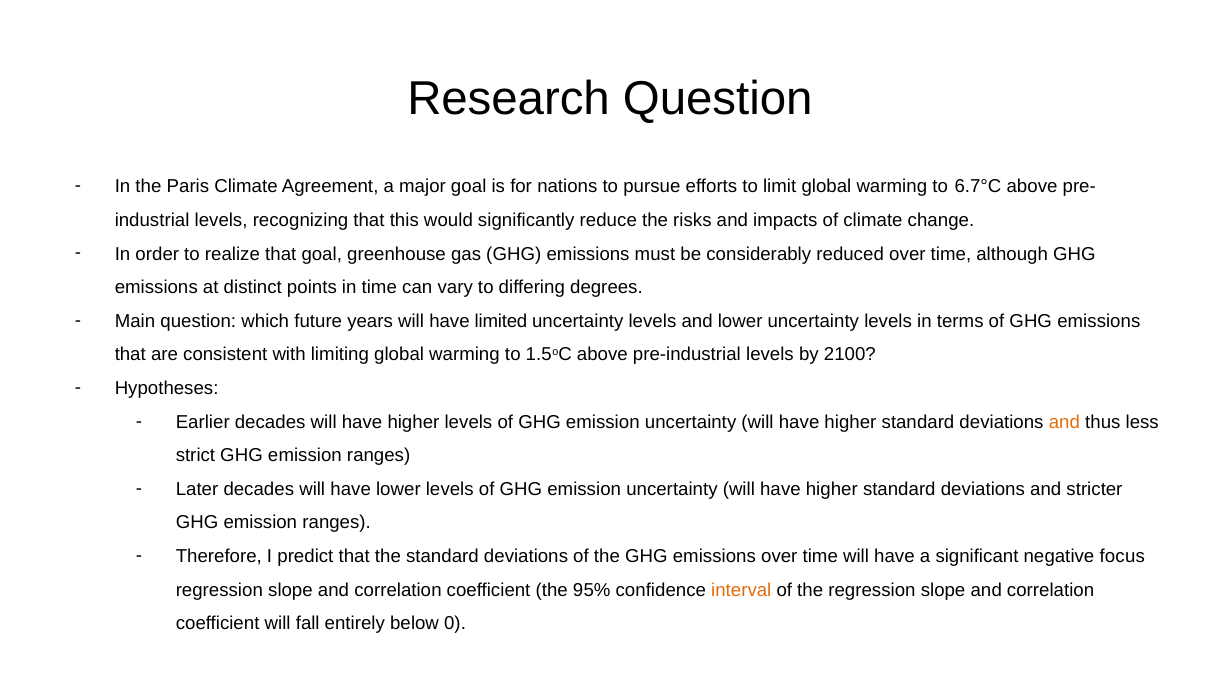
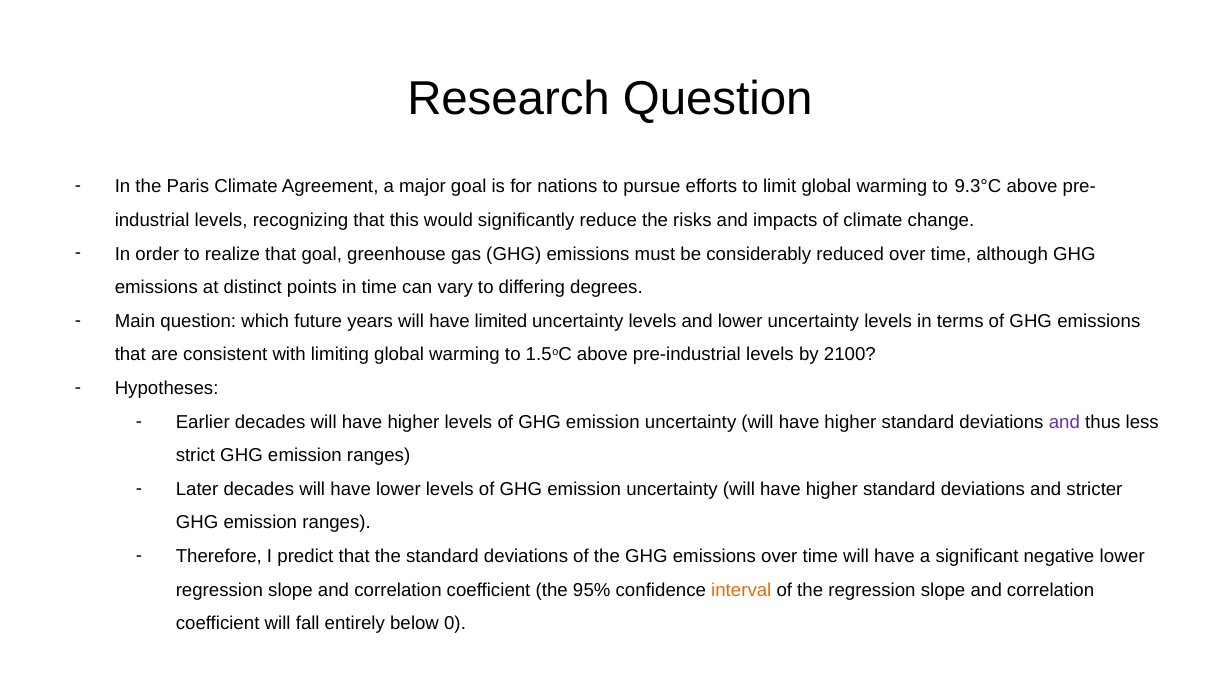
6.7°C: 6.7°C -> 9.3°C (978, 186)
and colour: orange -> purple (1064, 421)
negative focus: focus -> lower (1122, 556)
